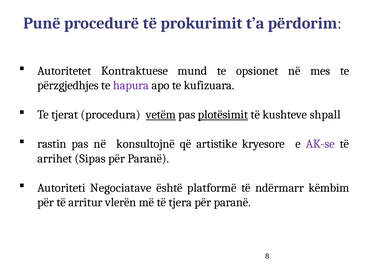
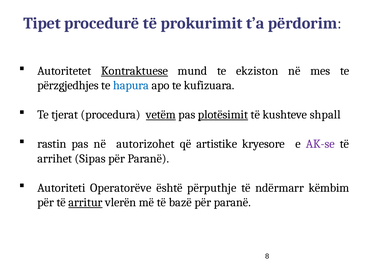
Punë: Punë -> Tipet (42, 23)
Kontraktuese underline: none -> present (135, 71)
opsionet: opsionet -> ekziston (257, 71)
hapura colour: purple -> blue (131, 85)
konsultojnë: konsultojnë -> autorizohet (146, 144)
Negociatave: Negociatave -> Operatorëve (121, 188)
platformë: platformë -> përputhje (212, 188)
arritur underline: none -> present (85, 202)
tjera: tjera -> bazë (180, 202)
